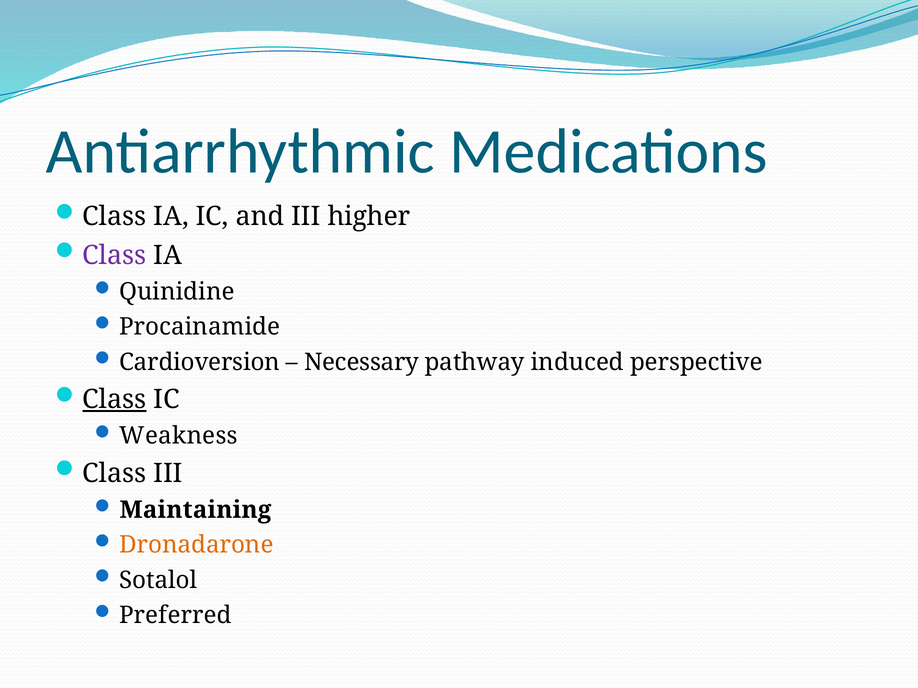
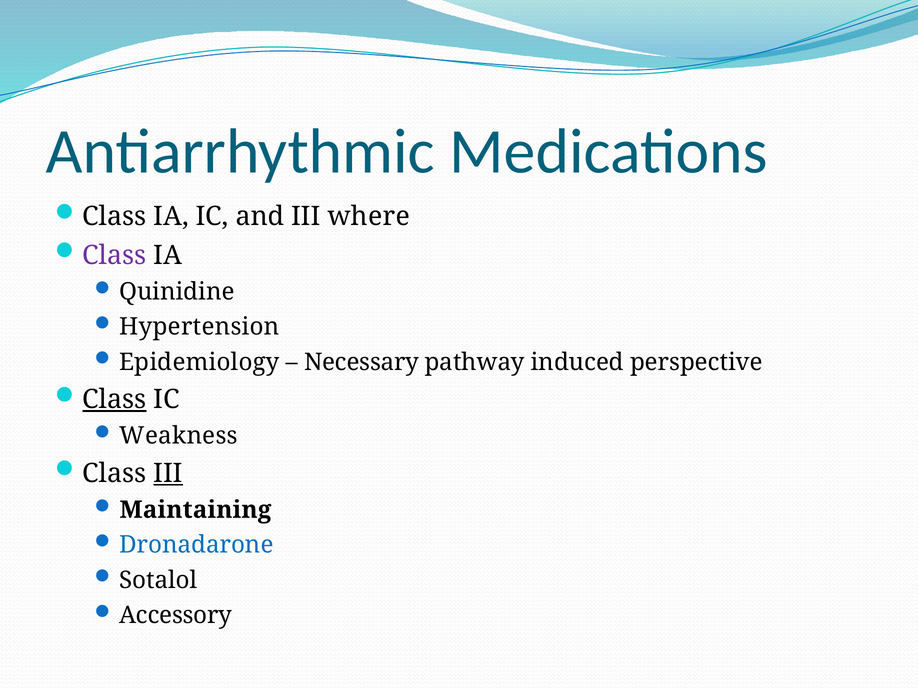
higher: higher -> where (369, 217)
Procainamide: Procainamide -> Hypertension (200, 327)
Cardioversion: Cardioversion -> Epidemiology (199, 362)
III underline: none -> present (168, 474)
Dronadarone colour: orange -> blue (196, 545)
Preferred: Preferred -> Accessory (176, 616)
